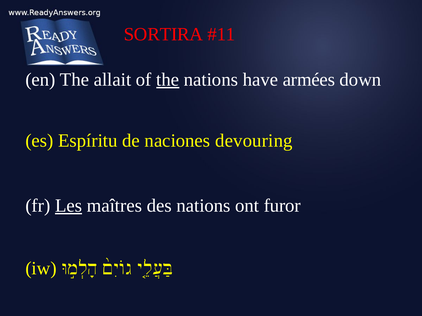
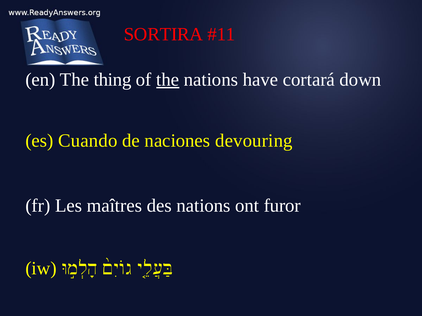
allait: allait -> thing (113, 80)
armées: armées -> cortará (309, 80)
Espíritu: Espíritu -> Cuando (88, 141)
Les underline: present -> none (69, 206)
